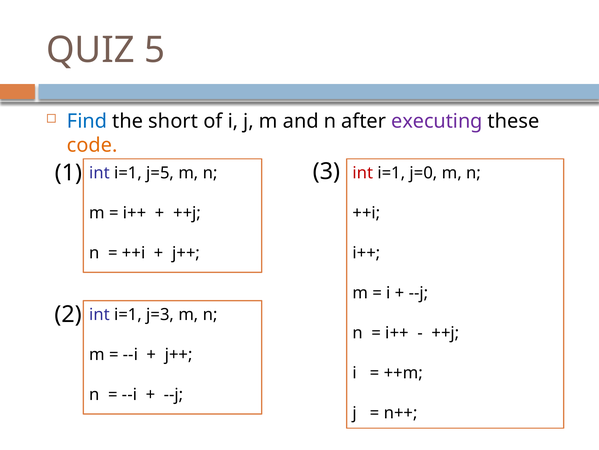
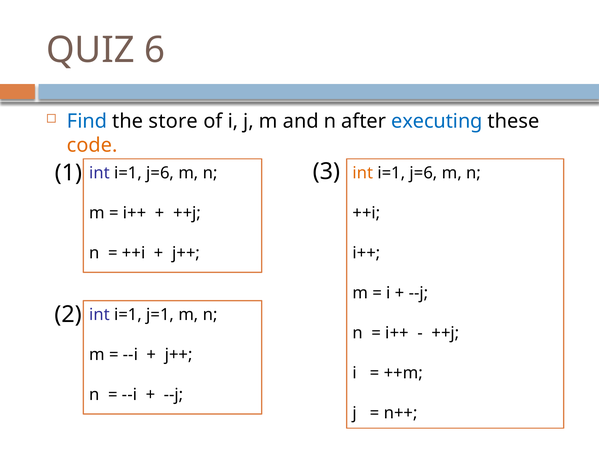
5: 5 -> 6 (155, 50)
short: short -> store (173, 121)
executing colour: purple -> blue (437, 121)
j=5: j=5 -> j=6 (160, 173)
int colour: red -> orange (363, 173)
j=0: j=0 -> j=6 (423, 173)
j=3: j=3 -> j=1 (160, 314)
